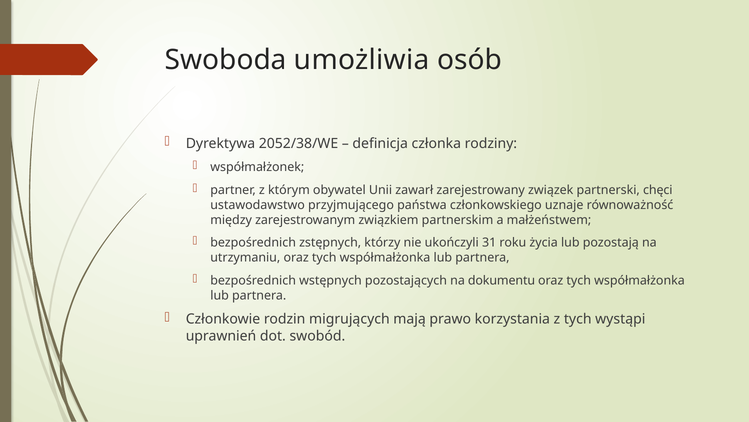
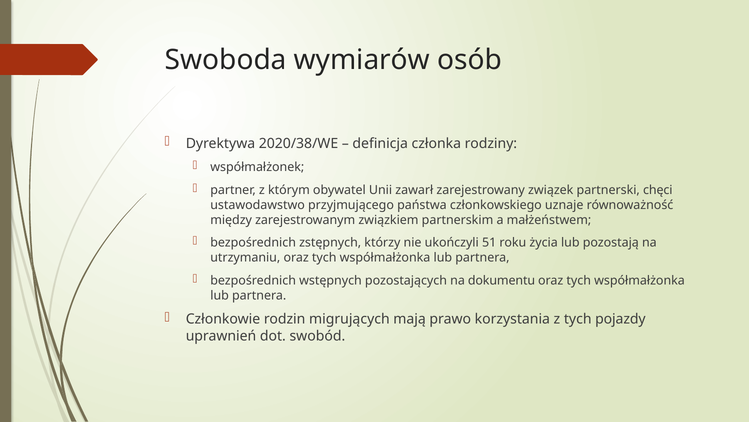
umożliwia: umożliwia -> wymiarów (362, 60)
2052/38/WE: 2052/38/WE -> 2020/38/WE (299, 143)
31: 31 -> 51 (489, 242)
wystąpi: wystąpi -> pojazdy (620, 319)
